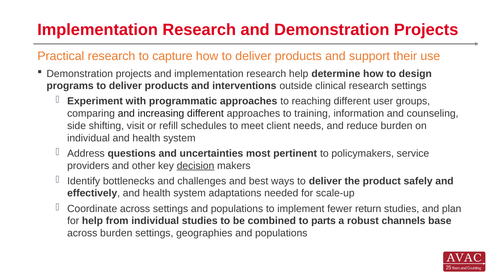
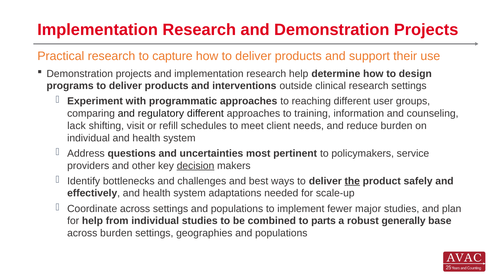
increasing: increasing -> regulatory (161, 113)
side: side -> lack (77, 126)
the underline: none -> present (352, 181)
return: return -> major (368, 208)
channels: channels -> generally (404, 221)
